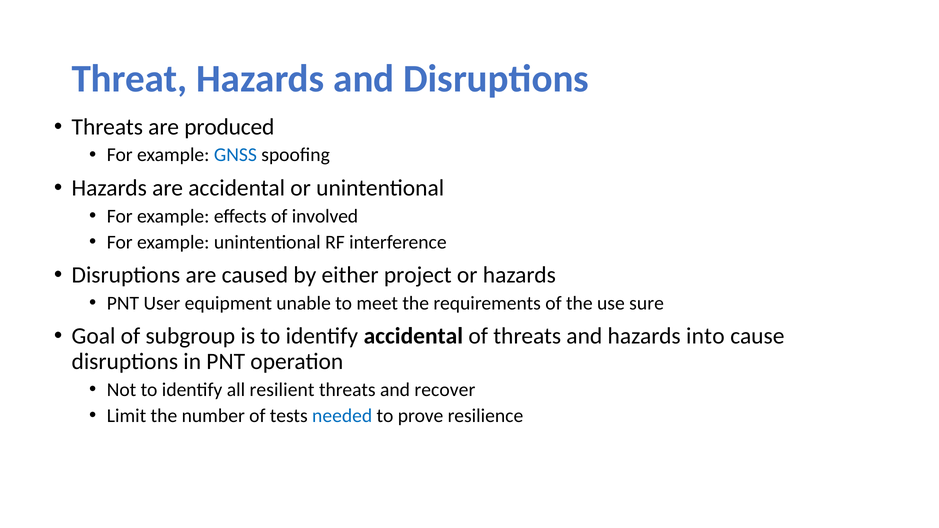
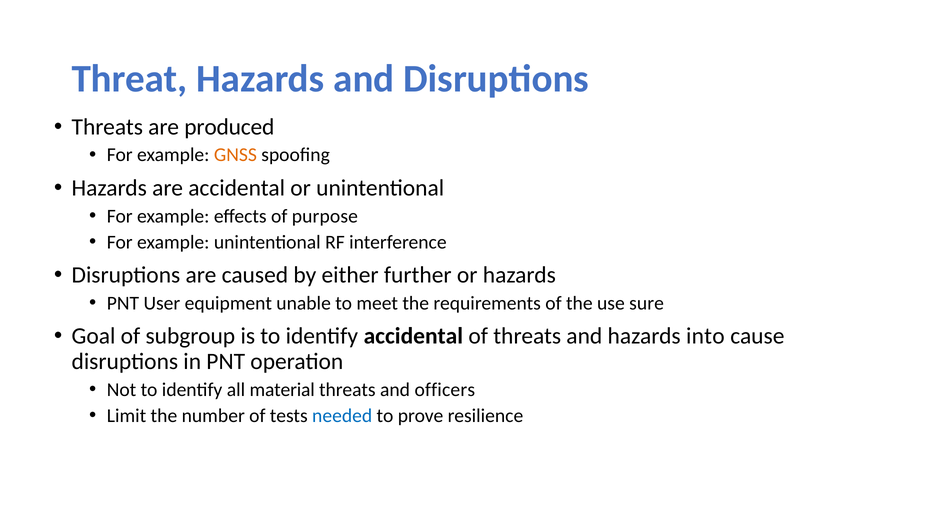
GNSS colour: blue -> orange (235, 155)
involved: involved -> purpose (325, 216)
project: project -> further (418, 275)
resilient: resilient -> material (282, 390)
recover: recover -> officers (445, 390)
